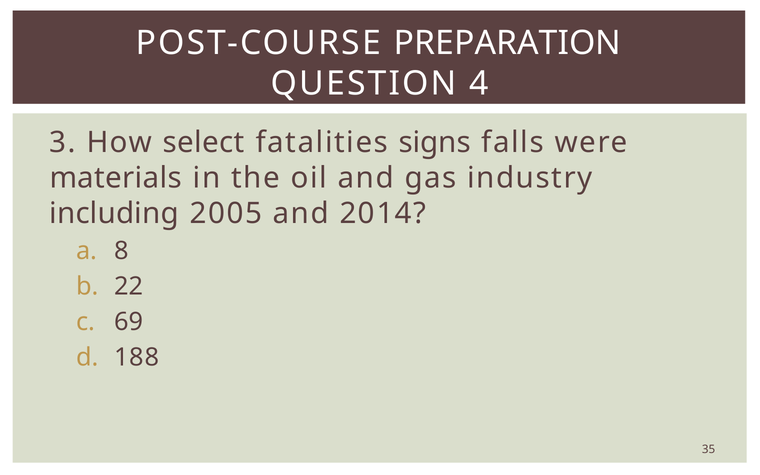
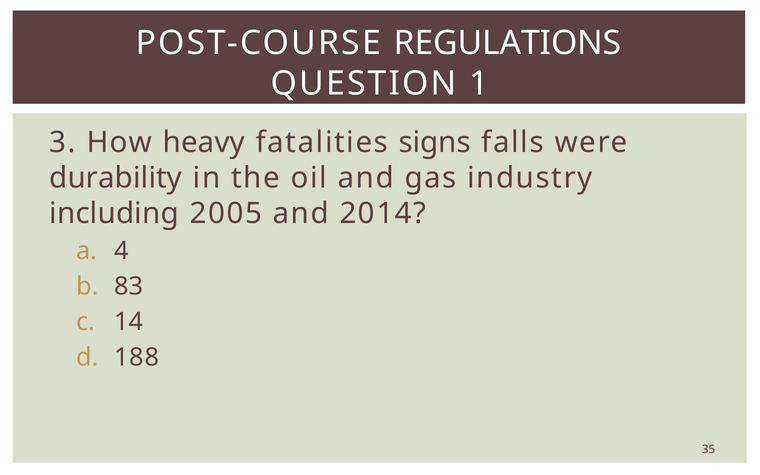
PREPARATION: PREPARATION -> REGULATIONS (508, 43)
4: 4 -> 1 (479, 84)
select: select -> heavy (204, 143)
materials: materials -> durability (116, 178)
8: 8 -> 4 (121, 251)
22: 22 -> 83 (129, 287)
69: 69 -> 14 (129, 322)
